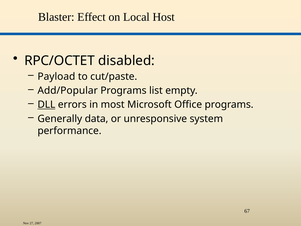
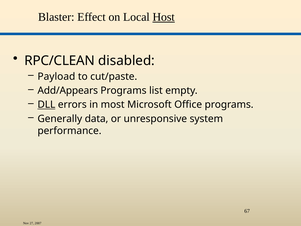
Host underline: none -> present (164, 17)
RPC/OCTET: RPC/OCTET -> RPC/CLEAN (60, 61)
Add/Popular: Add/Popular -> Add/Appears (68, 90)
